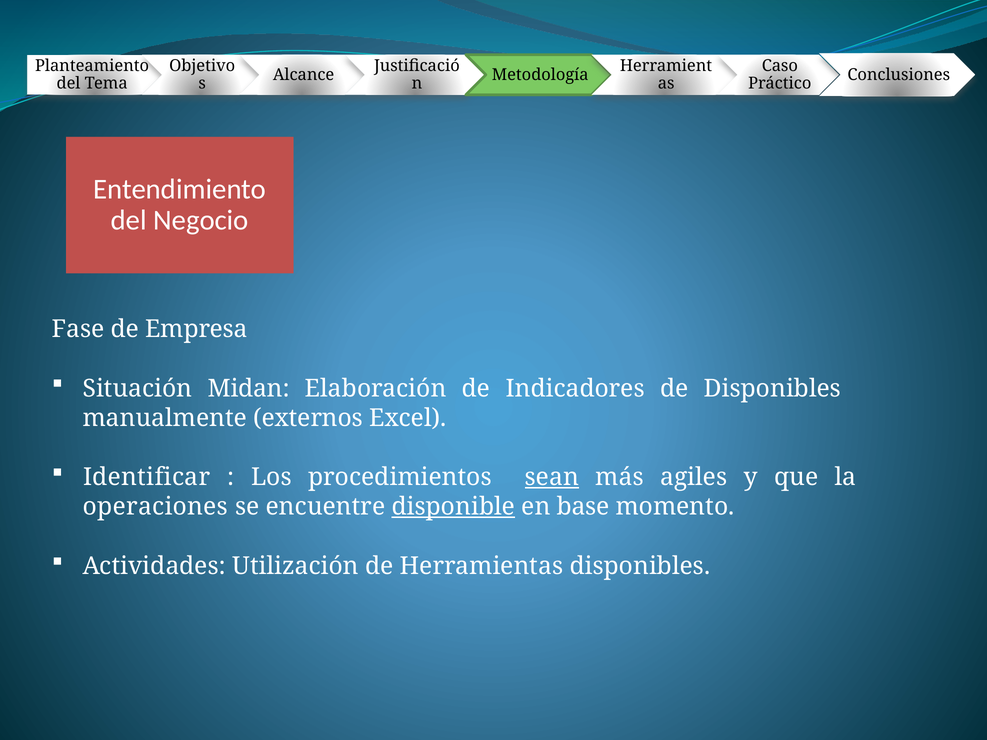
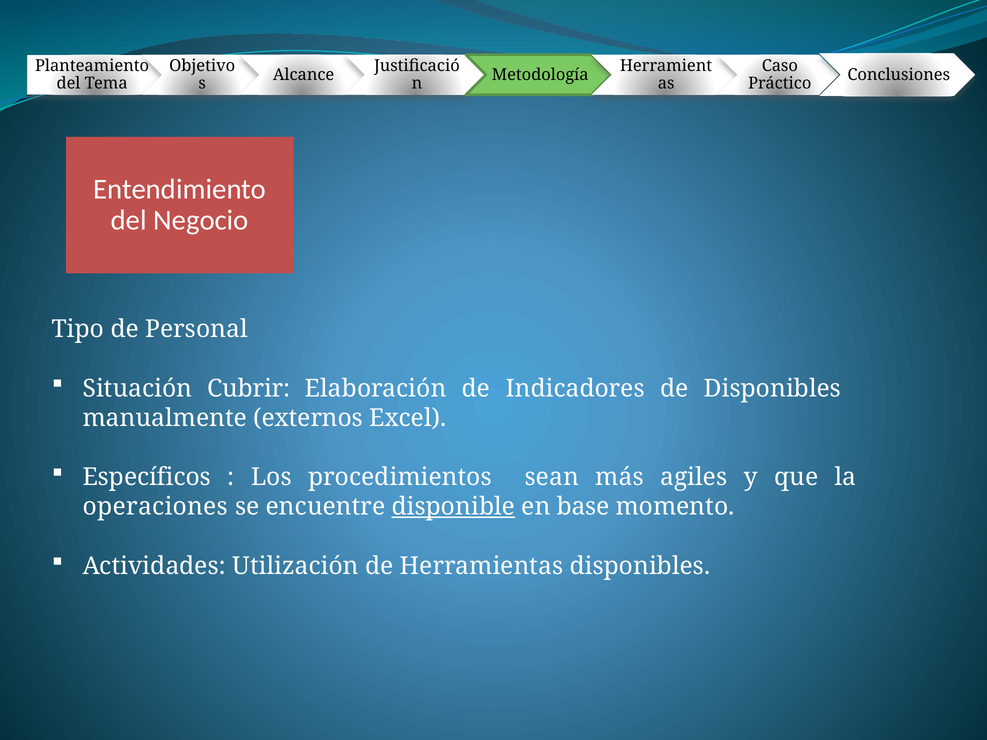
Fase: Fase -> Tipo (78, 329)
Empresa: Empresa -> Personal (196, 329)
Midan: Midan -> Cubrir (249, 389)
Identificar: Identificar -> Específicos (147, 477)
sean underline: present -> none (552, 477)
